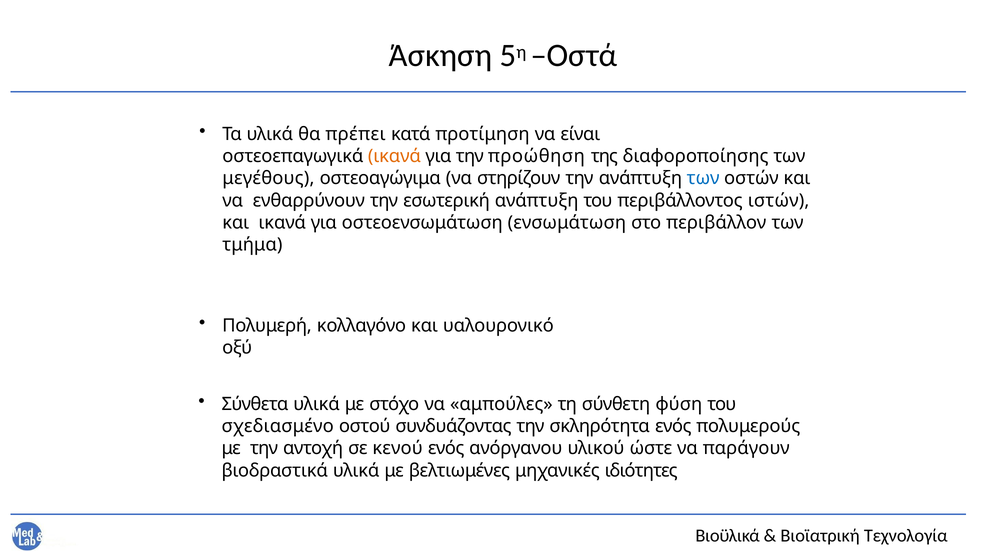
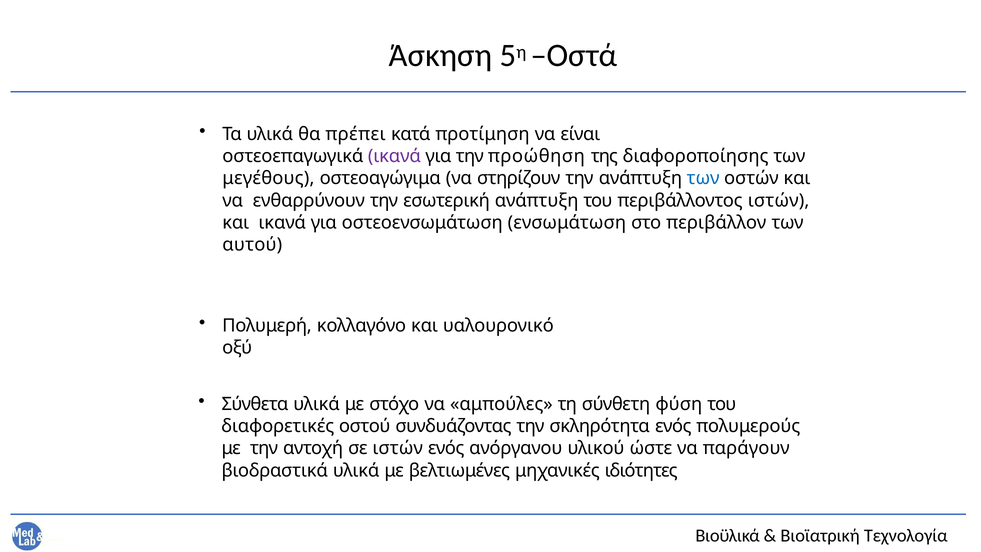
ικανά colour: orange -> purple (394, 156)
τμήμα: τμήμα -> αυτού (252, 245)
σχεδιασμένο: σχεδιασμένο -> διαφορετικές (278, 426)
σε κενού: κενού -> ιστών (398, 448)
